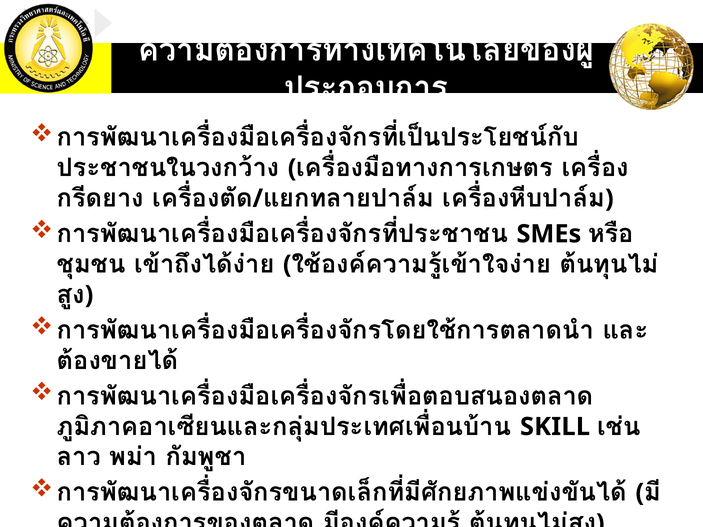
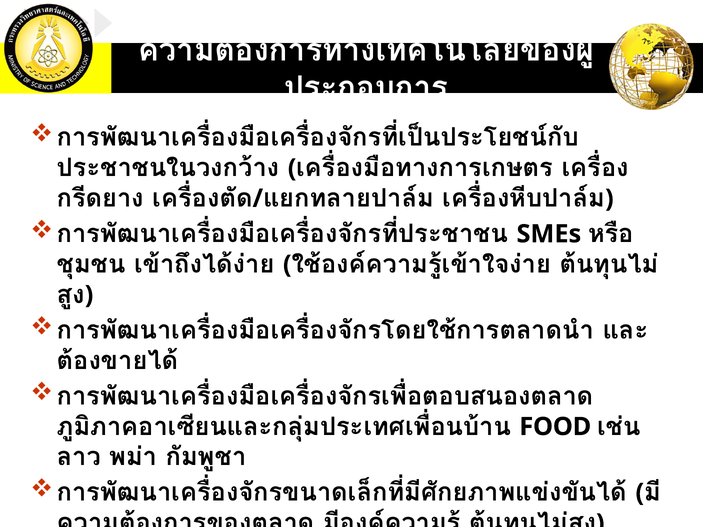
SKILL: SKILL -> FOOD (555, 427)
